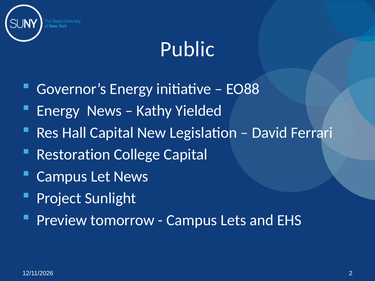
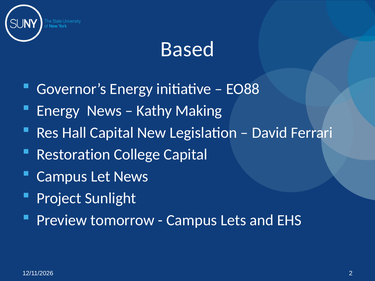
Public: Public -> Based (187, 49)
Yielded: Yielded -> Making (199, 111)
